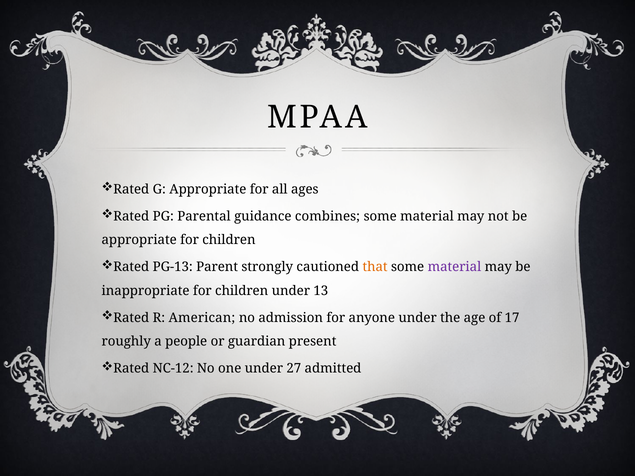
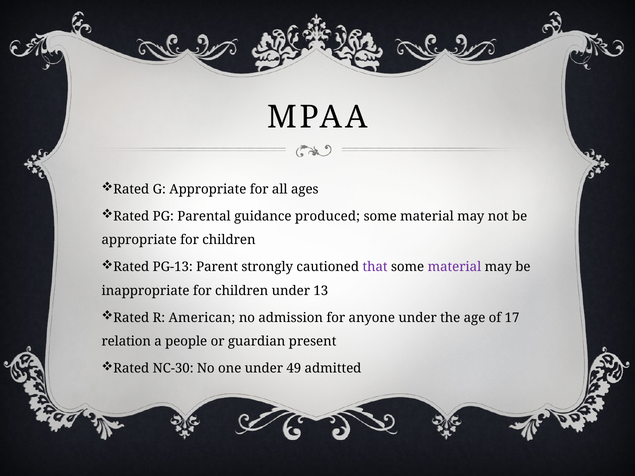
combines: combines -> produced (327, 216)
that colour: orange -> purple (375, 267)
roughly: roughly -> relation (126, 342)
NC-12: NC-12 -> NC-30 (173, 369)
27: 27 -> 49 (294, 369)
